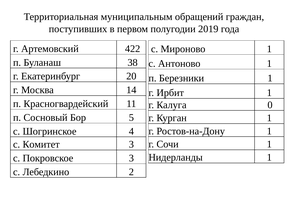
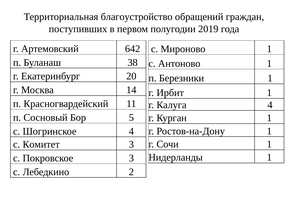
муниципальным: муниципальным -> благоустройство (137, 17)
422: 422 -> 642 (133, 49)
Калуга 0: 0 -> 4 (270, 105)
